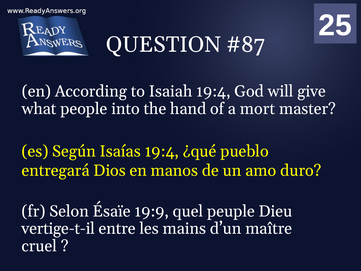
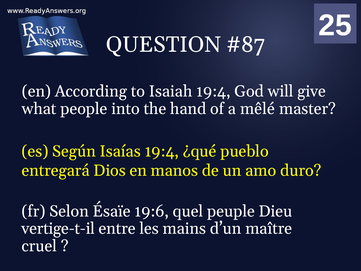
mort: mort -> mêlé (257, 109)
19:9: 19:9 -> 19:6 (152, 211)
